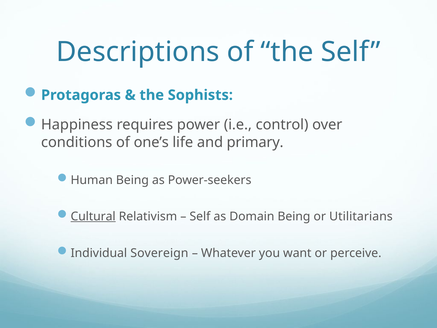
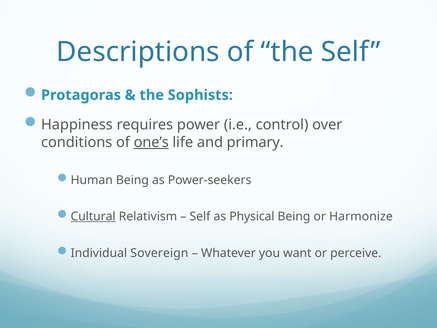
one’s underline: none -> present (151, 142)
Domain: Domain -> Physical (252, 216)
Utilitarians: Utilitarians -> Harmonize (361, 216)
